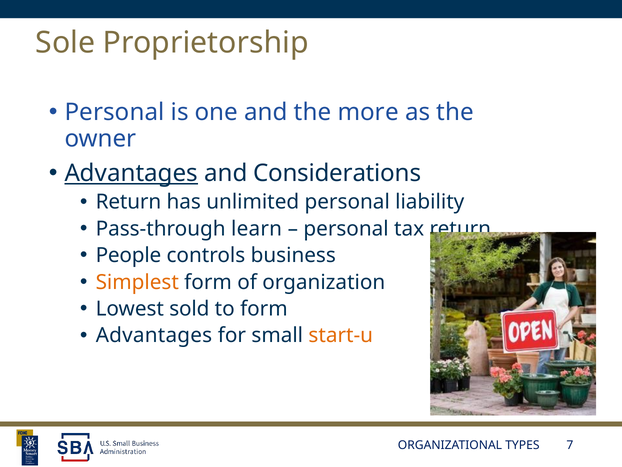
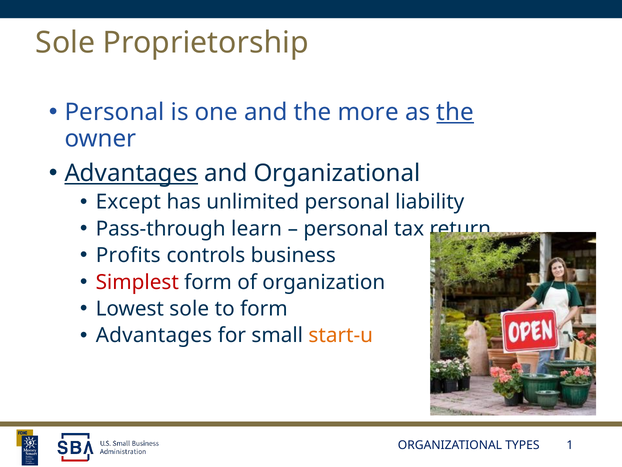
the underline: none -> present (455, 112)
and Considerations: Considerations -> Organizational (337, 173)
Return: Return -> Except (128, 202)
People: People -> Profits (128, 255)
Simplest colour: orange -> red (137, 282)
Lowest sold: sold -> sole (189, 309)
7: 7 -> 1 (570, 445)
